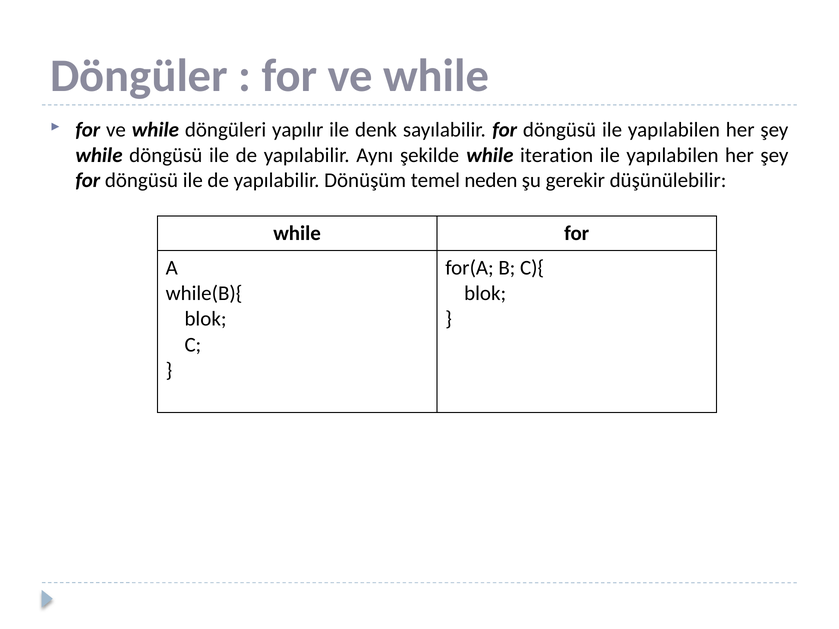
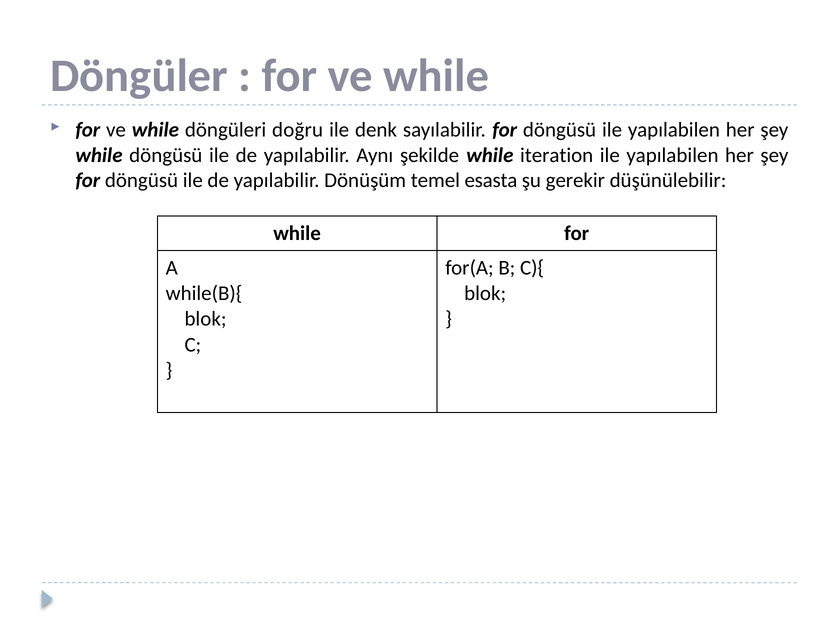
yapılır: yapılır -> doğru (298, 130)
neden: neden -> esasta (491, 180)
